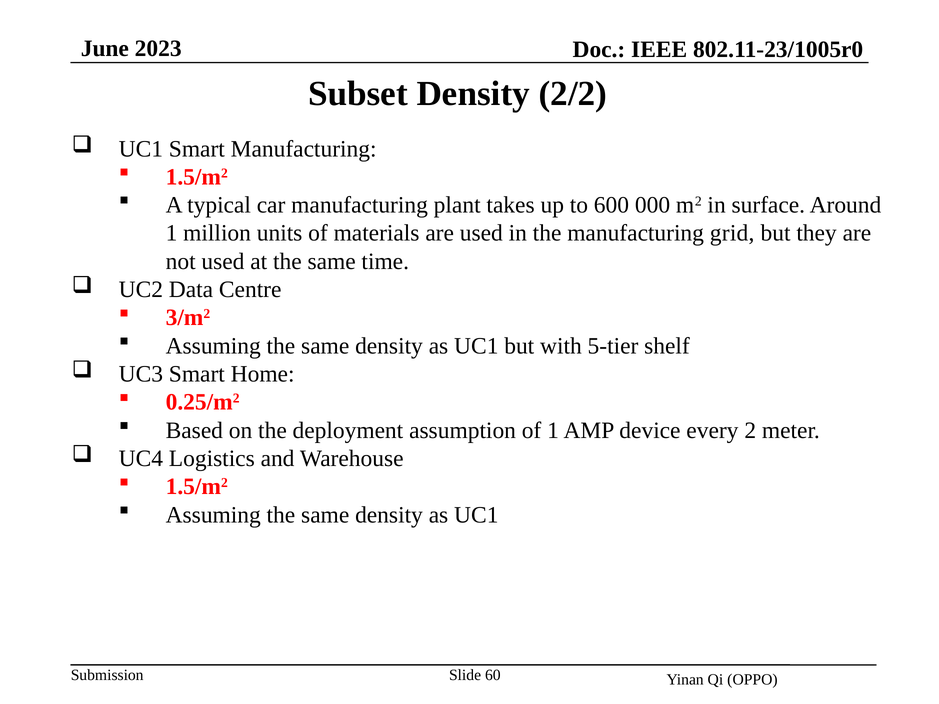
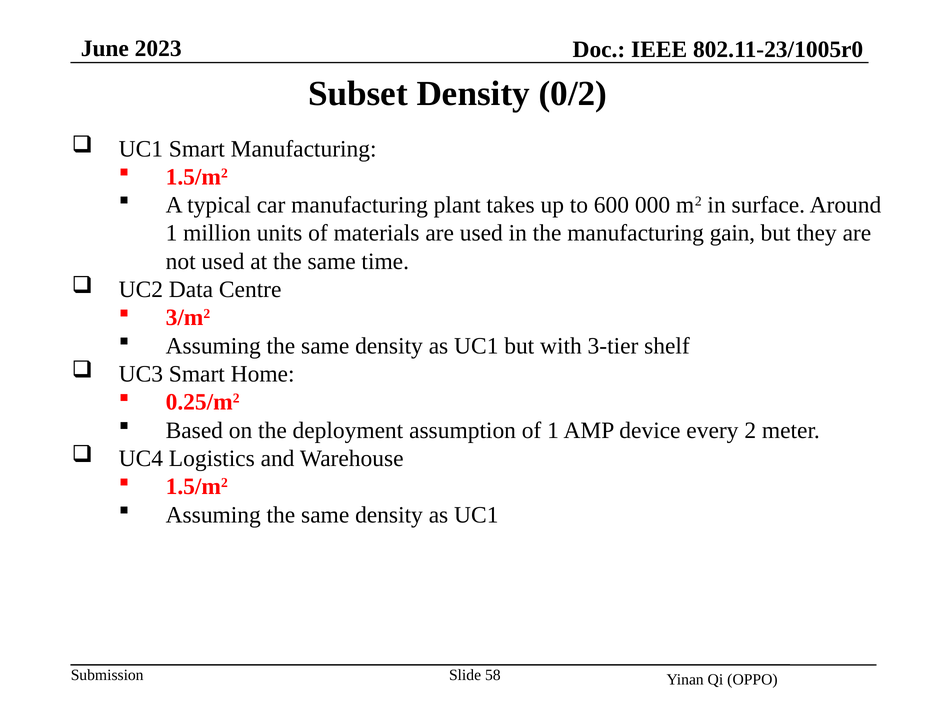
2/2: 2/2 -> 0/2 (573, 94)
grid: grid -> gain (732, 233)
5-tier: 5-tier -> 3-tier (613, 346)
60: 60 -> 58 (493, 675)
